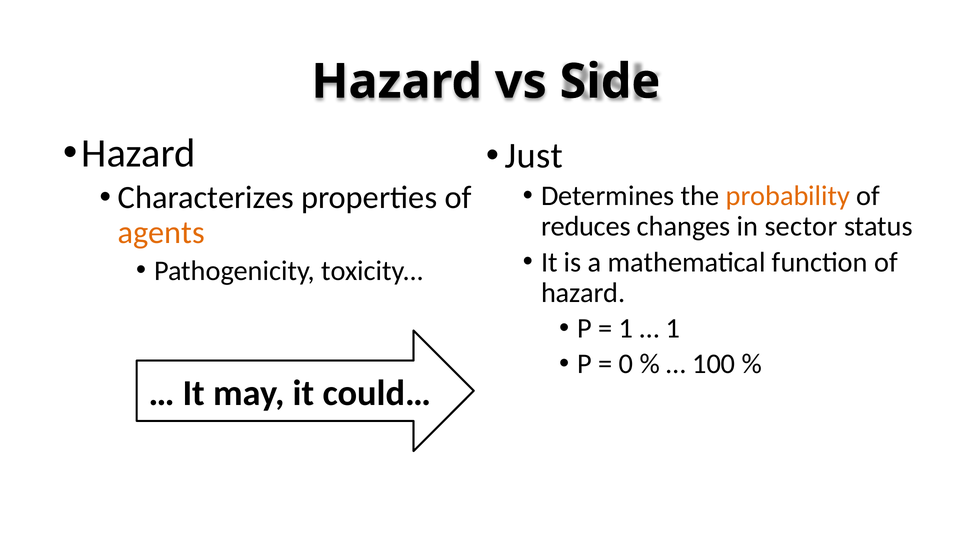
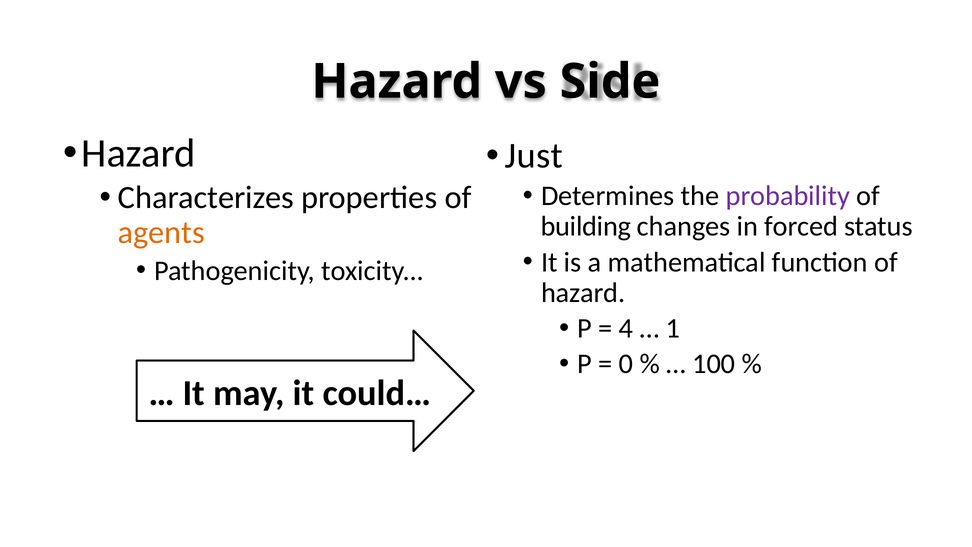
probability colour: orange -> purple (788, 196)
reduces: reduces -> building (586, 226)
sector: sector -> forced (801, 226)
1: 1 -> 4 (626, 328)
